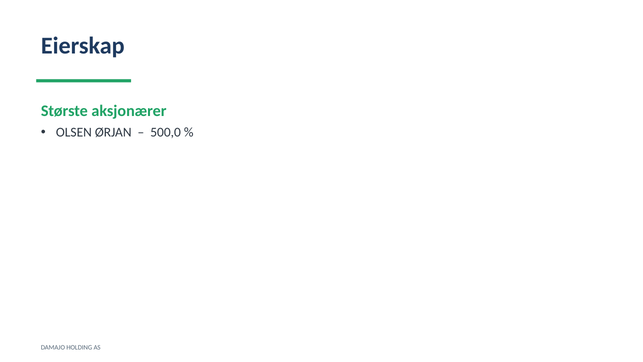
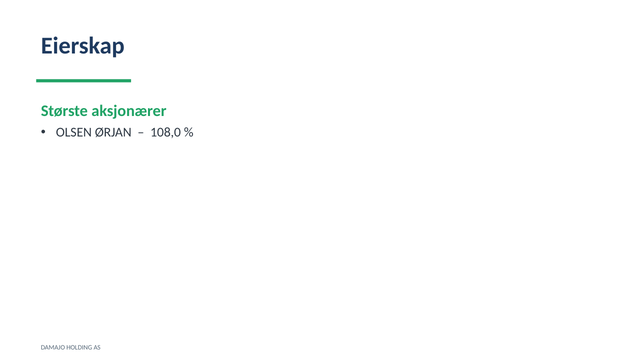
500,0: 500,0 -> 108,0 (166, 132)
